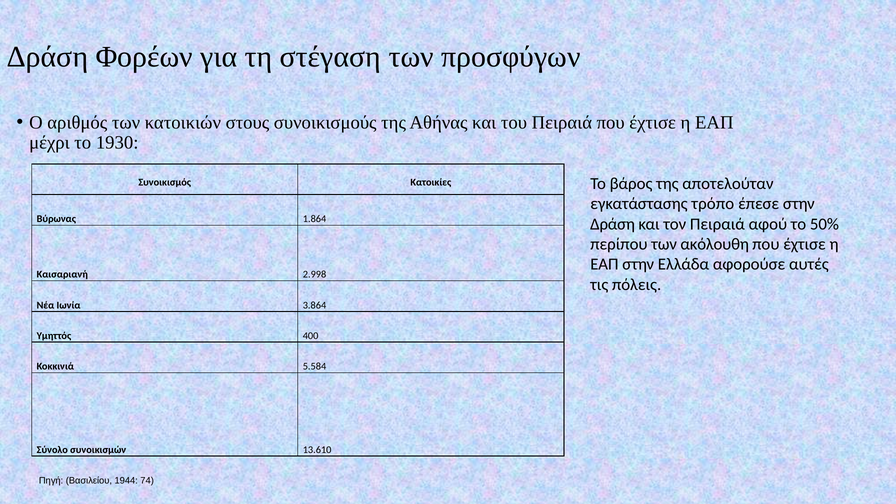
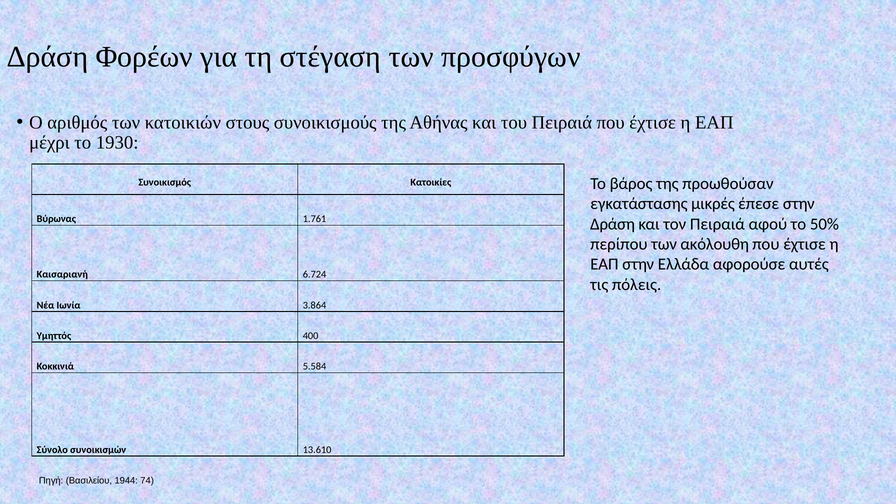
αποτελούταν: αποτελούταν -> προωθούσαν (728, 184)
τρόπο: τρόπο -> μικρές (713, 204)
1.864: 1.864 -> 1.761 (315, 219)
2.998: 2.998 -> 6.724 (315, 275)
